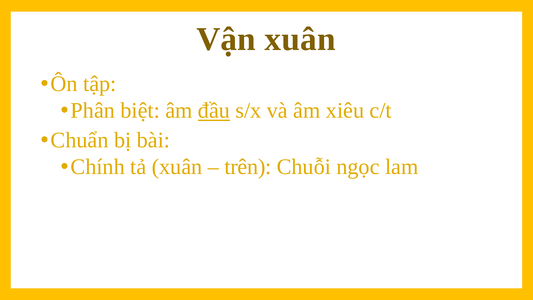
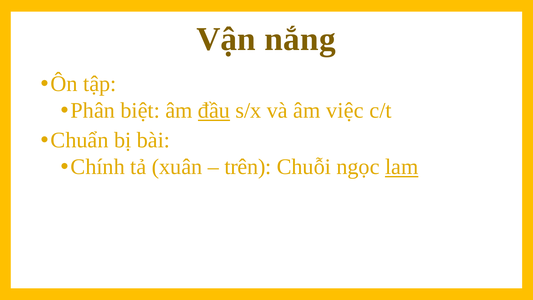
Vận xuân: xuân -> nắng (300, 39)
xiêu: xiêu -> việc (345, 111)
lam underline: none -> present (402, 167)
